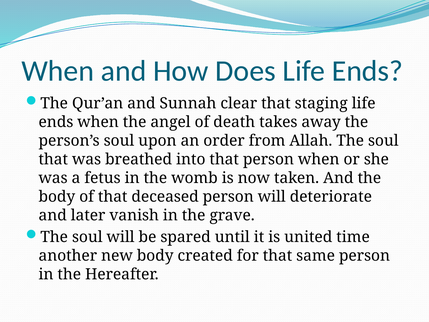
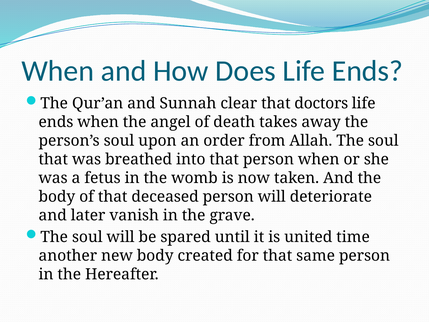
staging: staging -> doctors (321, 103)
